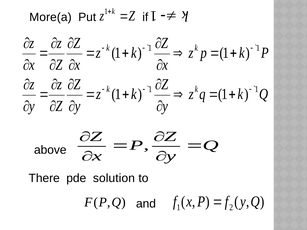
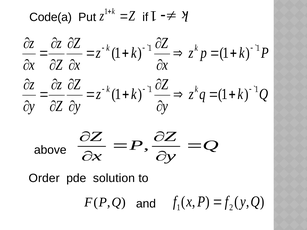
More(a: More(a -> Code(a (51, 17)
There: There -> Order (44, 178)
